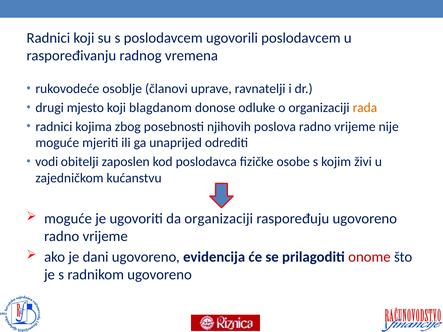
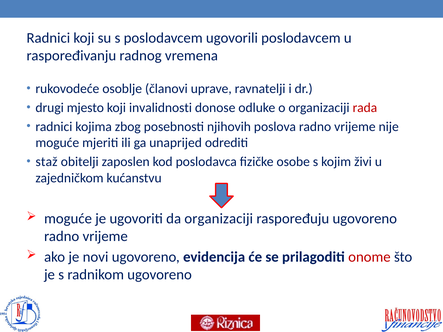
blagdanom: blagdanom -> invalidnosti (161, 108)
rada colour: orange -> red (365, 108)
vodi: vodi -> staž (47, 162)
dani: dani -> novi (96, 257)
